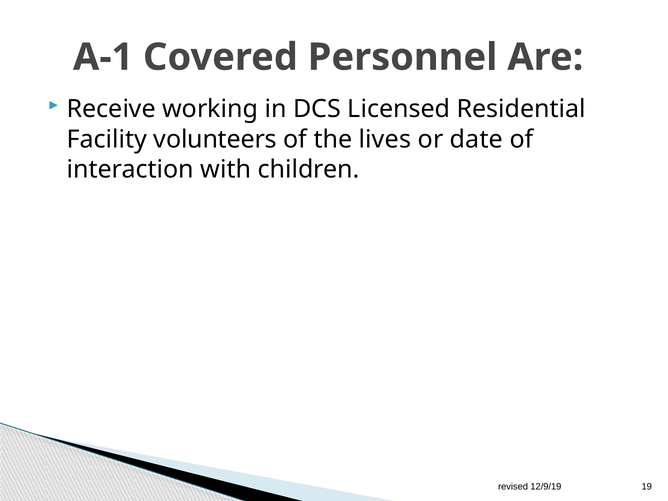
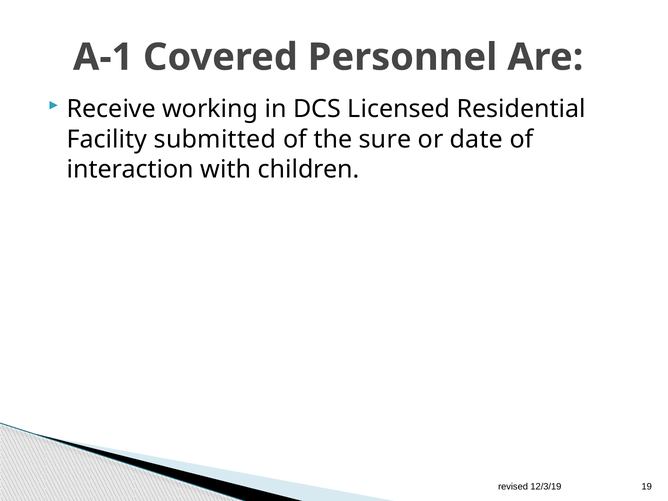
volunteers: volunteers -> submitted (215, 139)
lives: lives -> sure (385, 139)
12/9/19: 12/9/19 -> 12/3/19 (546, 487)
